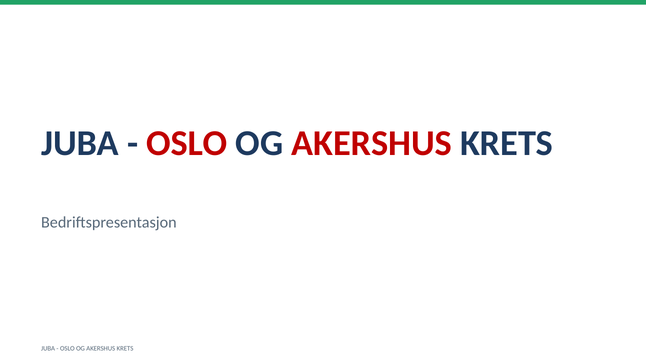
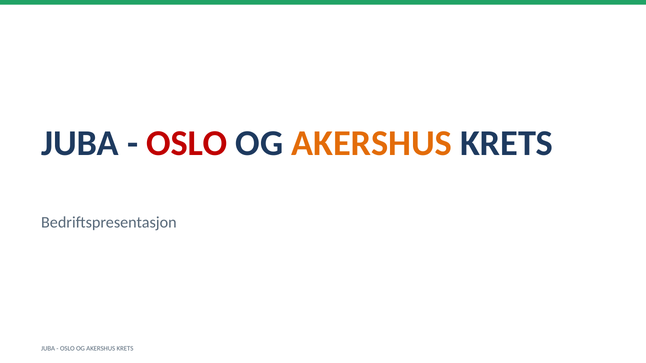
AKERSHUS colour: red -> orange (372, 143)
